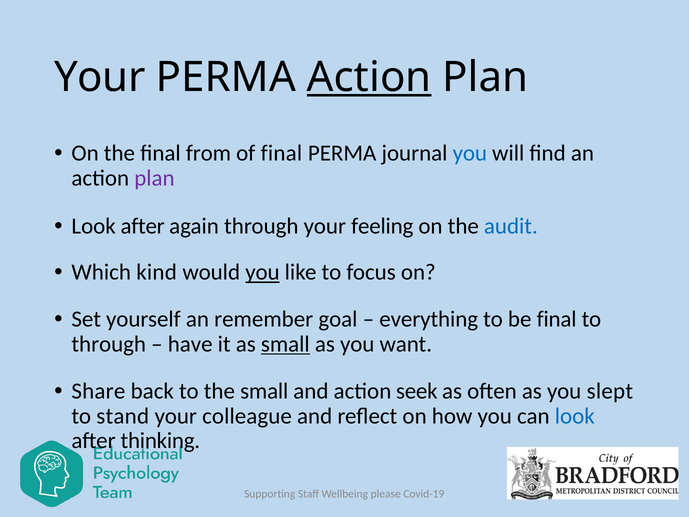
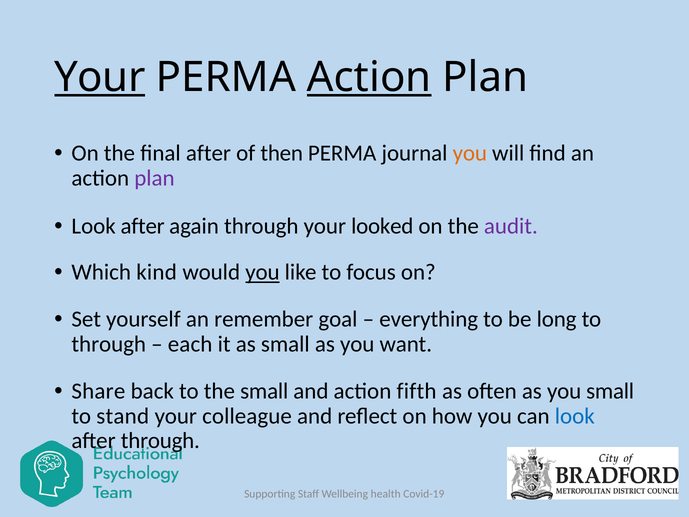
Your underline: none -> present (100, 77)
final from: from -> after (208, 153)
of final: final -> then (282, 153)
you colour: blue -> orange (470, 153)
feeling: feeling -> looked (382, 226)
audit colour: blue -> purple (511, 226)
be final: final -> long (557, 319)
have: have -> each (190, 344)
small underline: present -> none (285, 344)
seek: seek -> fifth (417, 391)
you slept: slept -> small (610, 391)
after thinking: thinking -> through (160, 441)
please: please -> health (386, 493)
